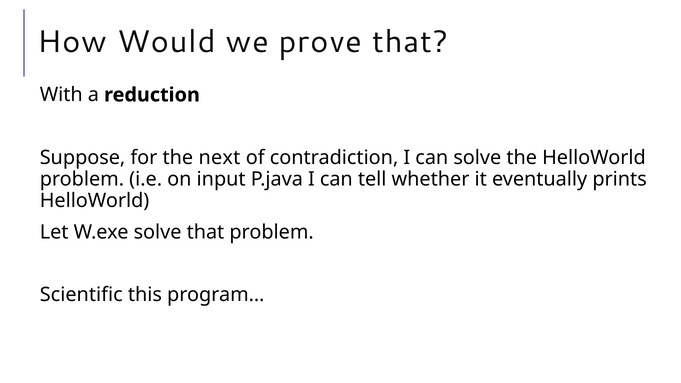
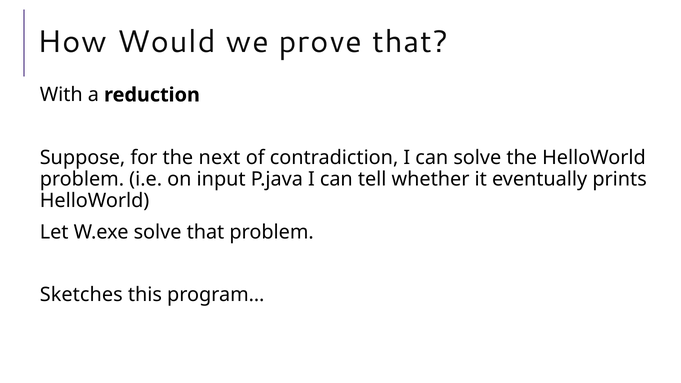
Scientific: Scientific -> Sketches (81, 295)
